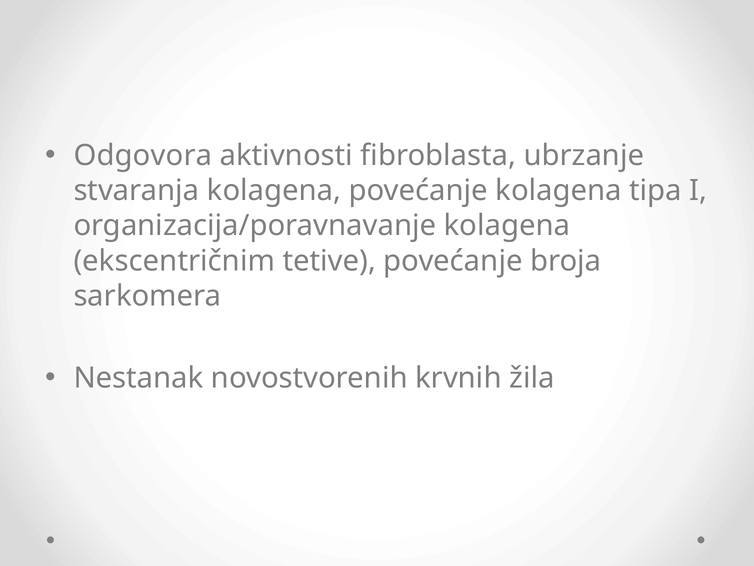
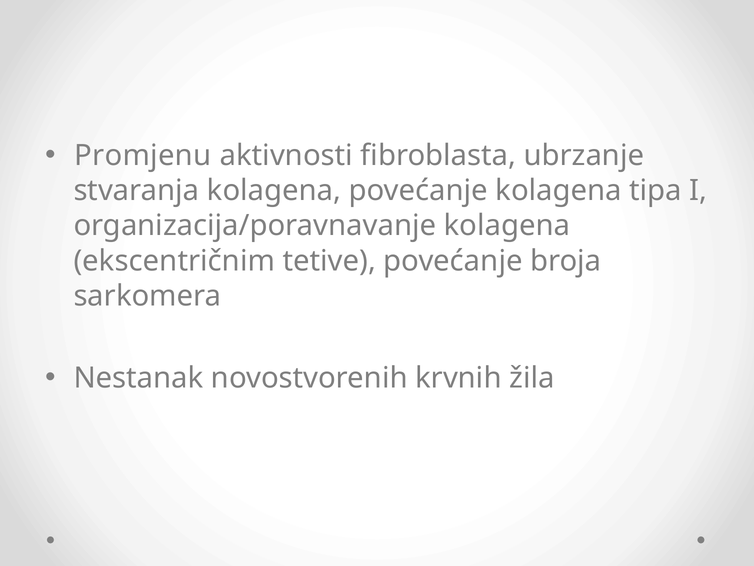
Odgovora: Odgovora -> Promjenu (143, 155)
